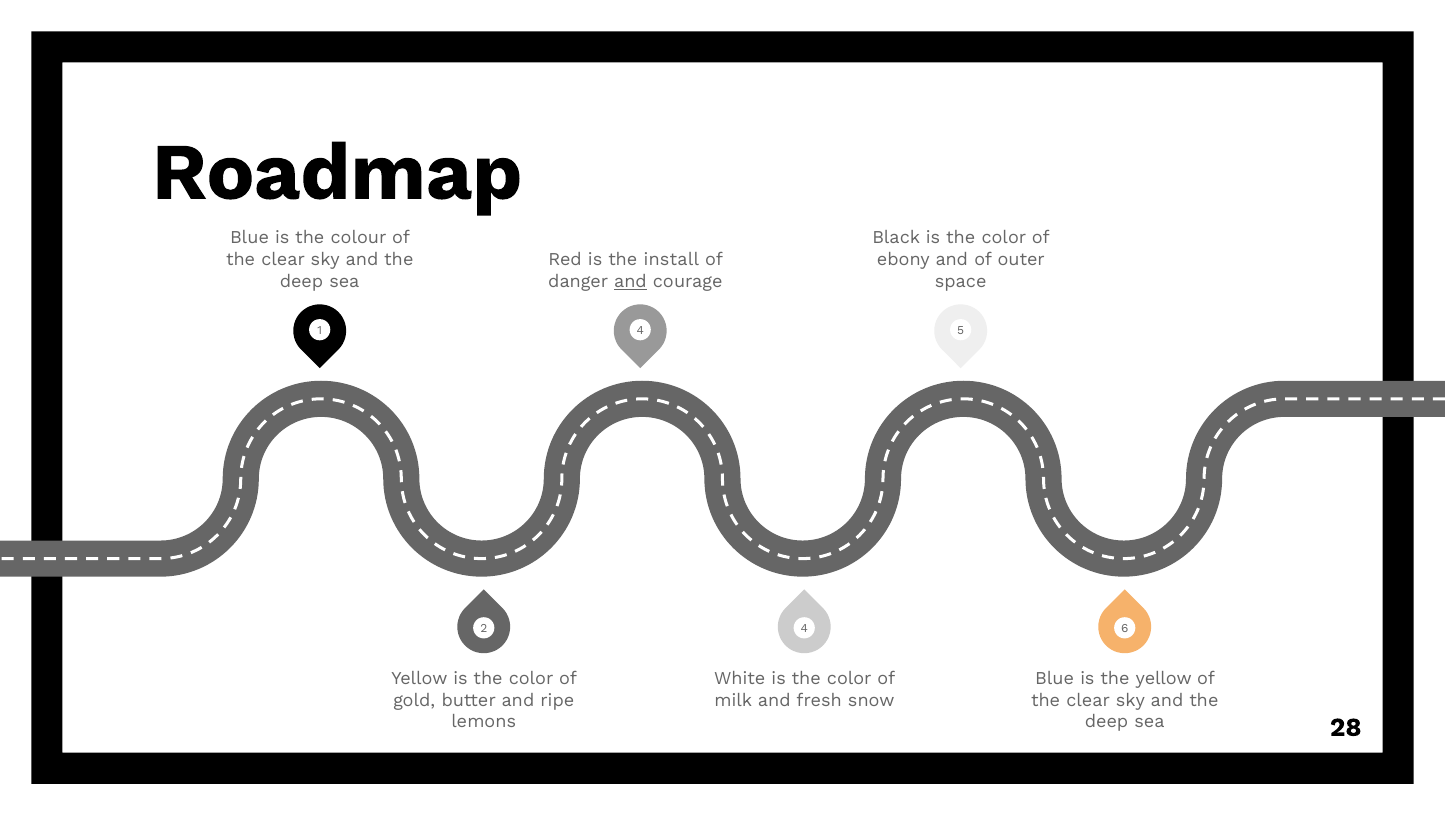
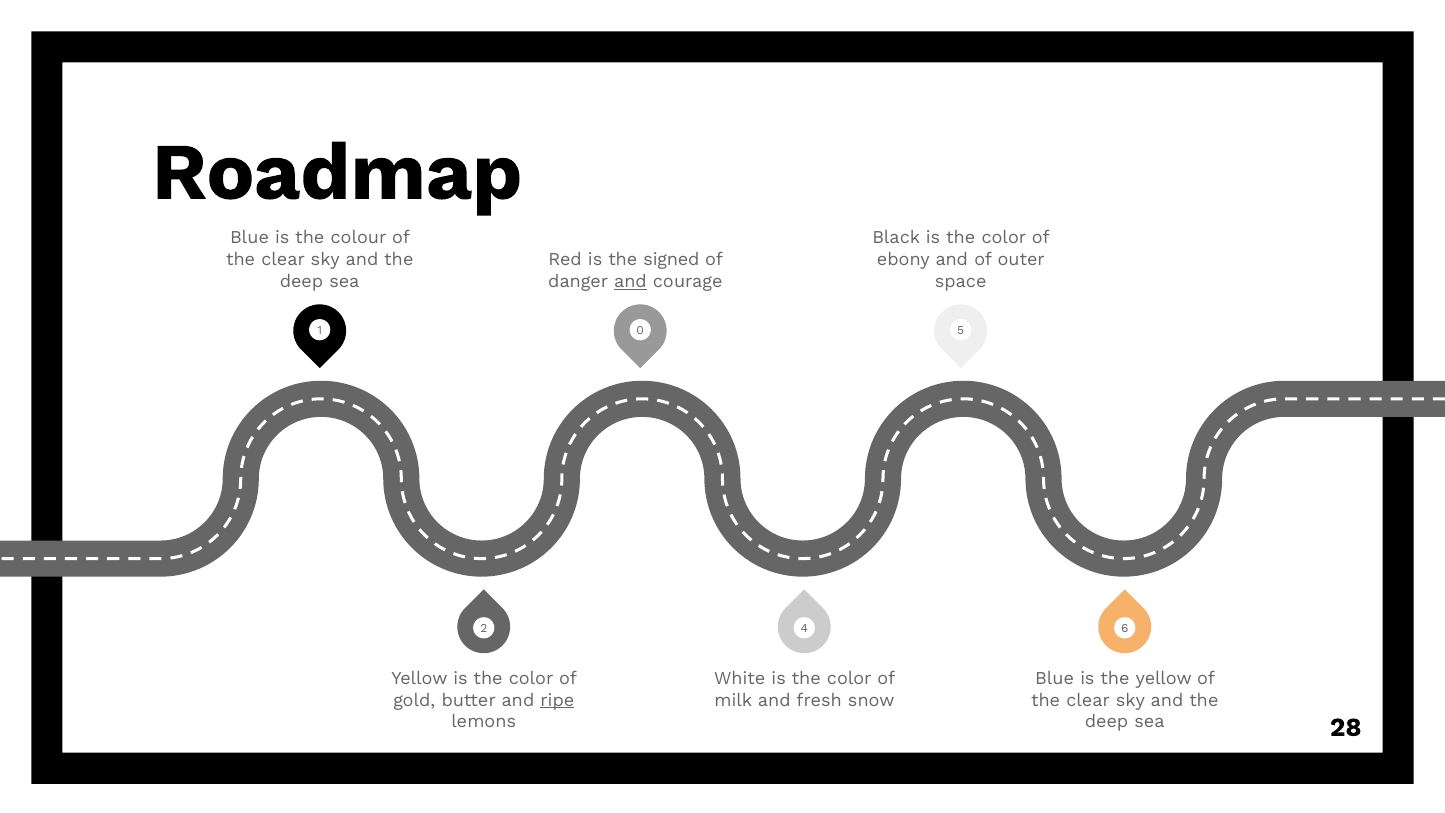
install: install -> signed (671, 260)
1 4: 4 -> 0 (640, 330)
ripe underline: none -> present (557, 700)
